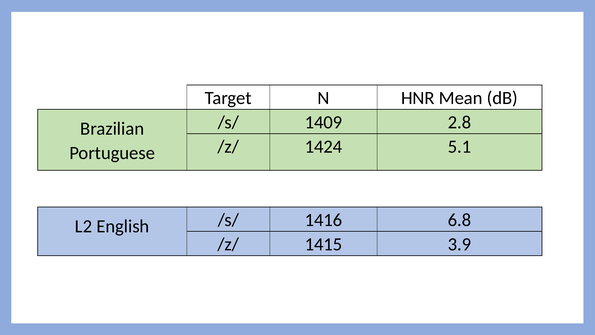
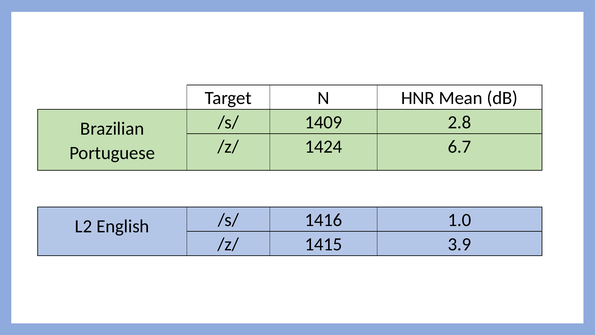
5.1: 5.1 -> 6.7 (460, 147)
6.8: 6.8 -> 1.0 (460, 220)
